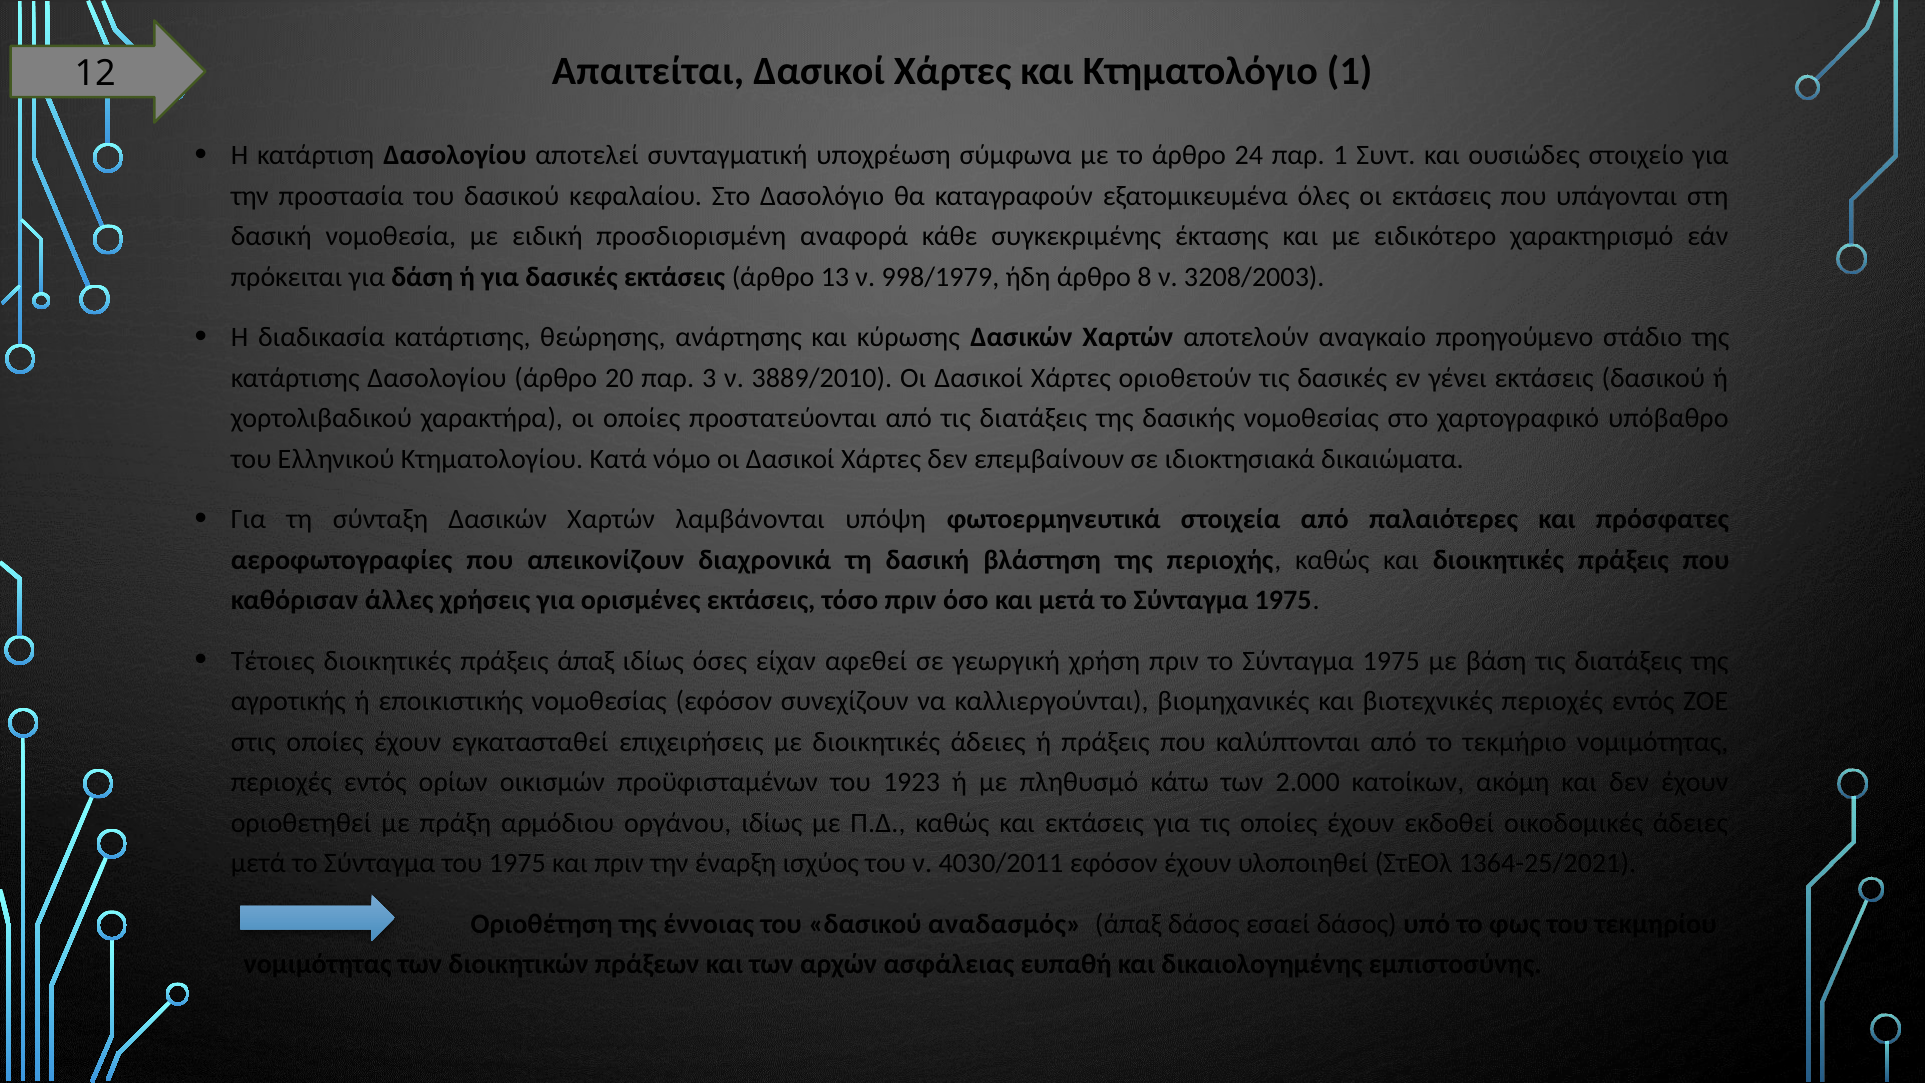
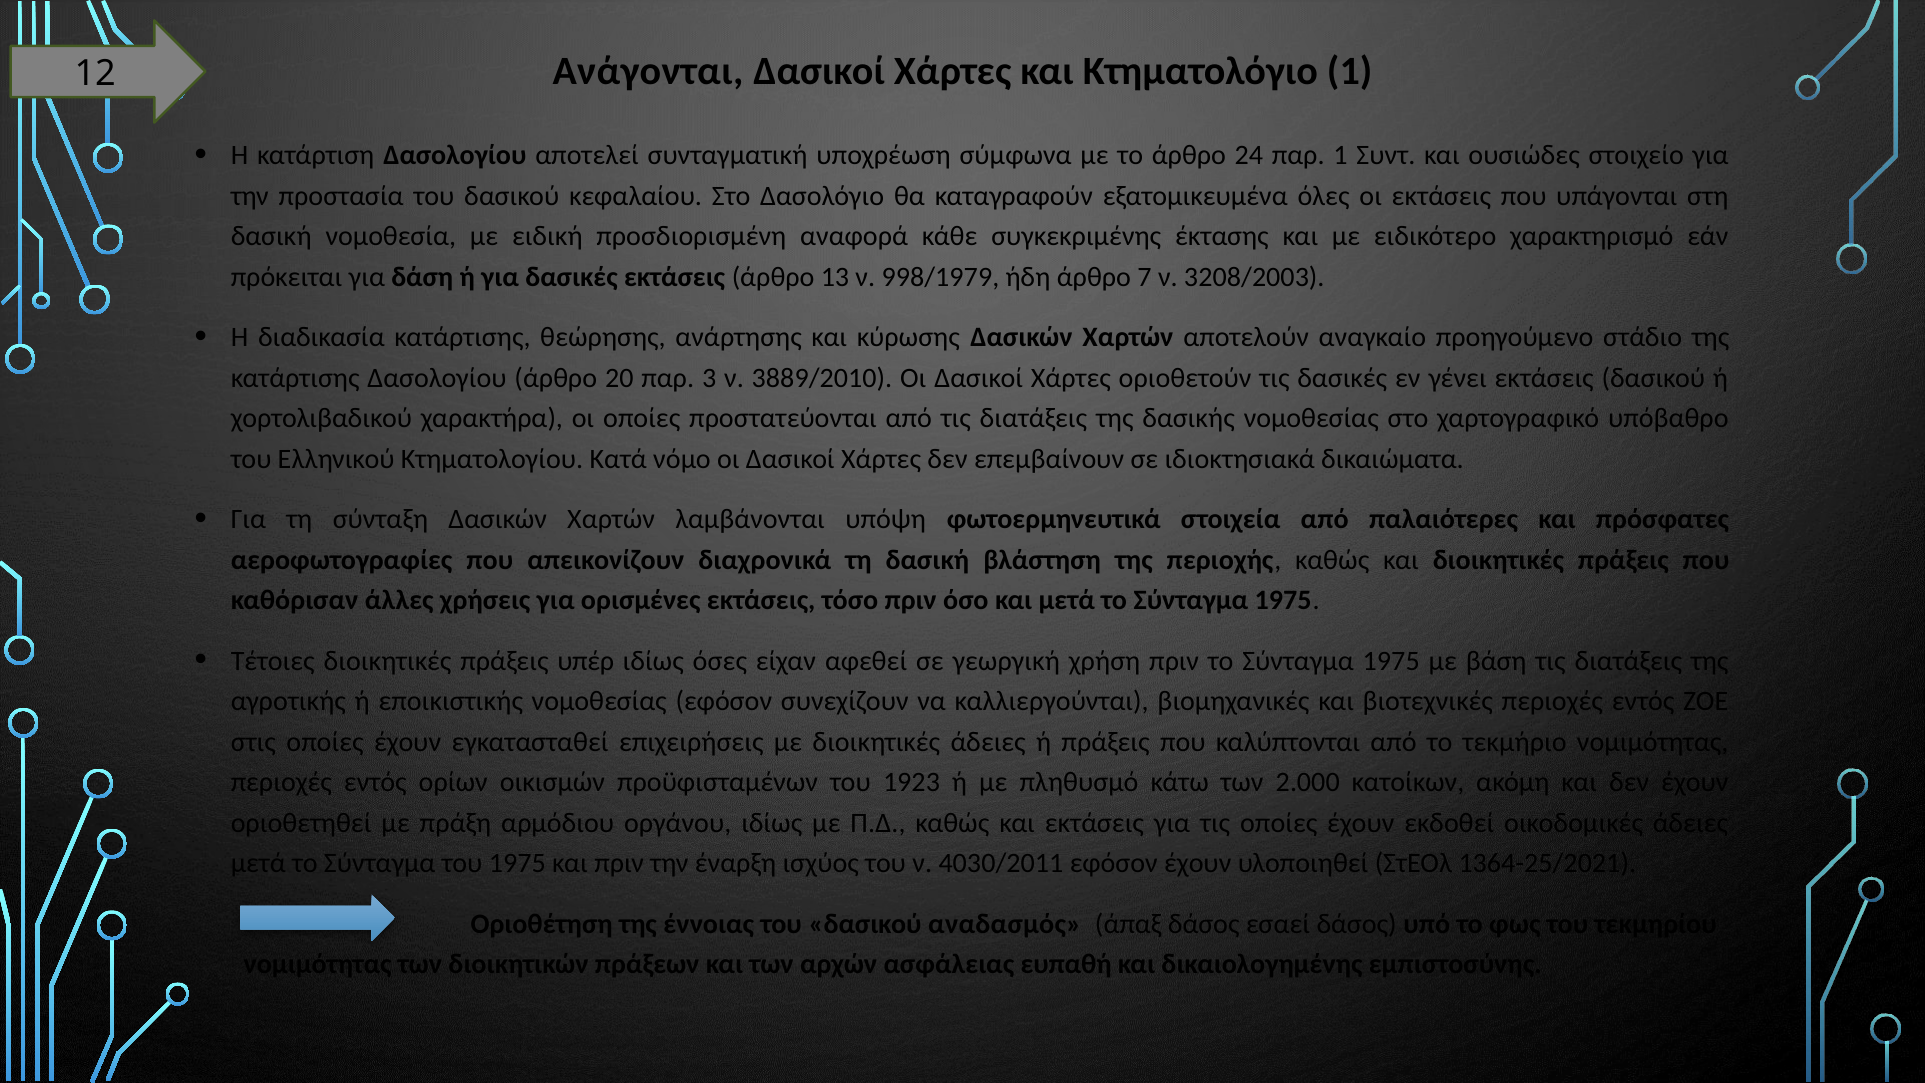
Απαιτείται: Απαιτείται -> Ανάγονται (648, 71)
8: 8 -> 7 (1144, 277)
πράξεις άπαξ: άπαξ -> υπέρ (586, 661)
